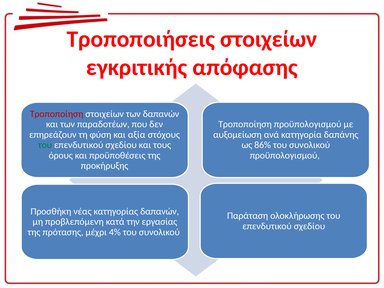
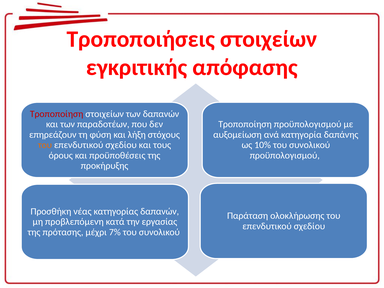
αξία: αξία -> λήξη (137, 135)
του colour: green -> orange (45, 145)
86%: 86% -> 10% (263, 145)
4%: 4% -> 7% (115, 232)
